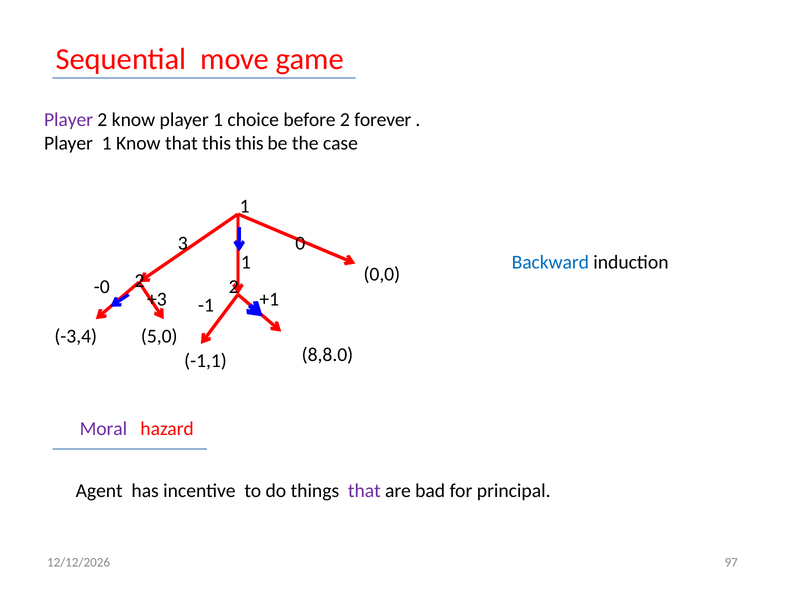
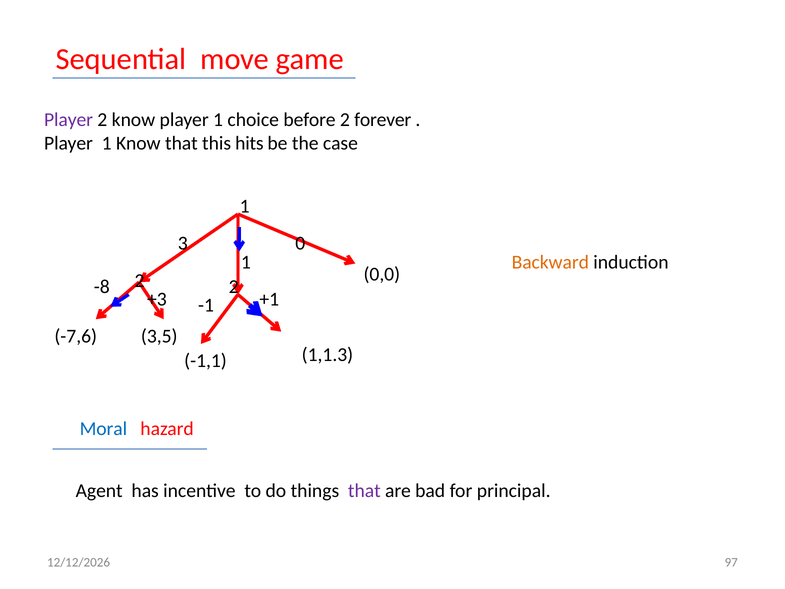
this this: this -> hits (249, 143)
Backward colour: blue -> orange (550, 262)
-0: -0 -> -8 (102, 287)
-3,4: -3,4 -> -7,6 (76, 336)
5,0: 5,0 -> 3,5 (159, 336)
8,8.0: 8,8.0 -> 1,1.3 (327, 355)
Moral colour: purple -> blue (103, 429)
